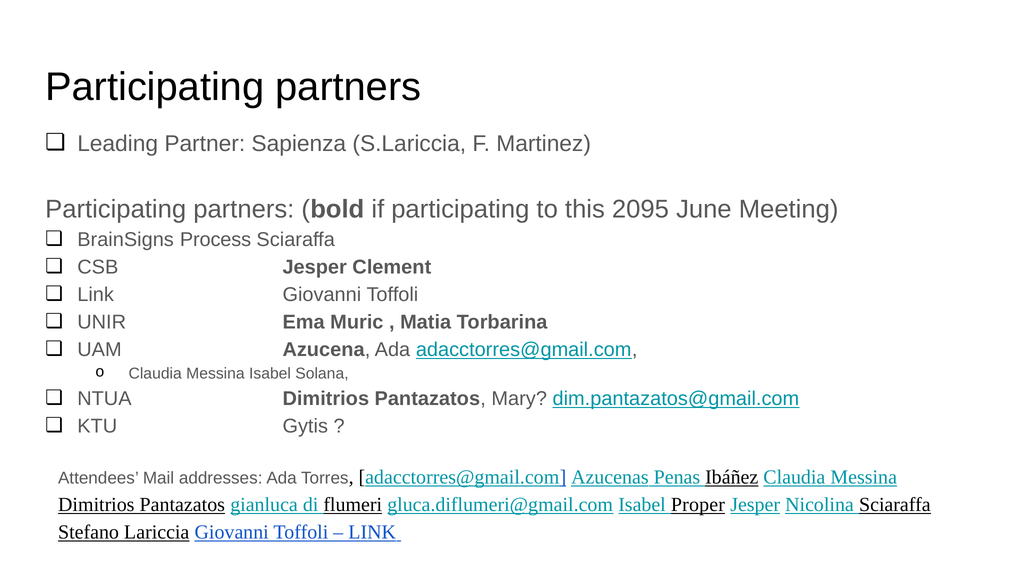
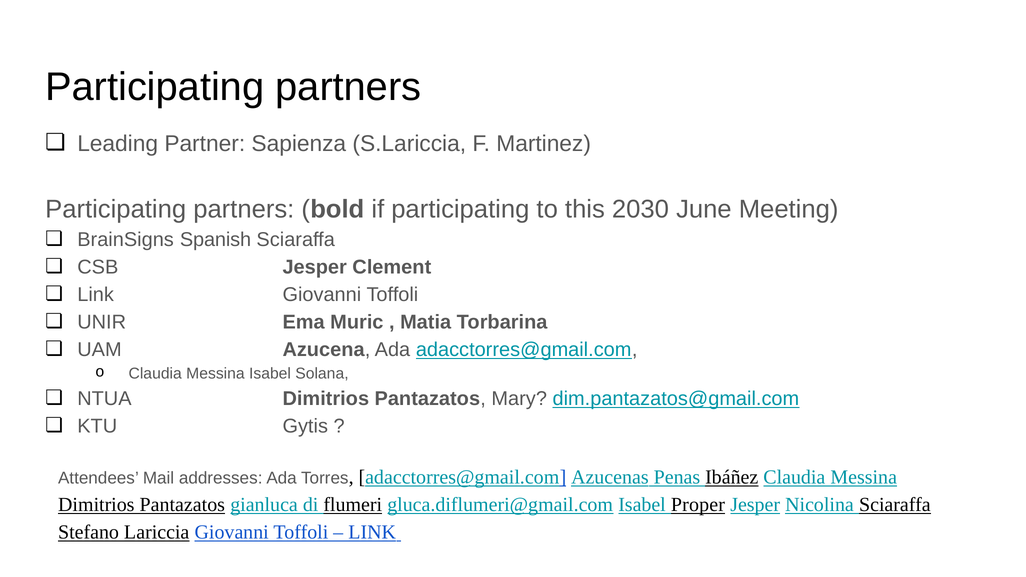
2095: 2095 -> 2030 (640, 209)
Process: Process -> Spanish (216, 240)
